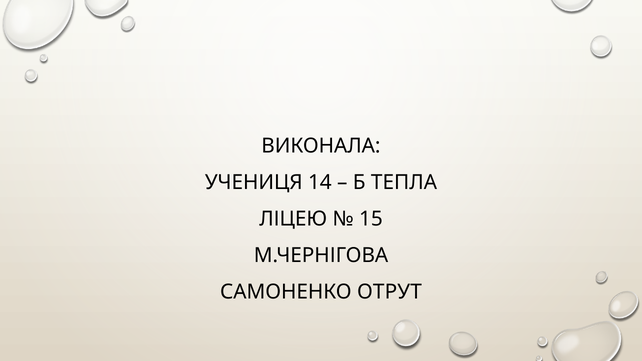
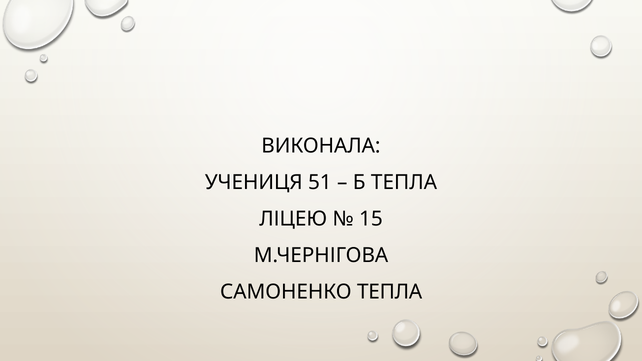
14: 14 -> 51 (320, 182)
САМОНЕНКО ОТРУТ: ОТРУТ -> ТЕПЛА (390, 292)
